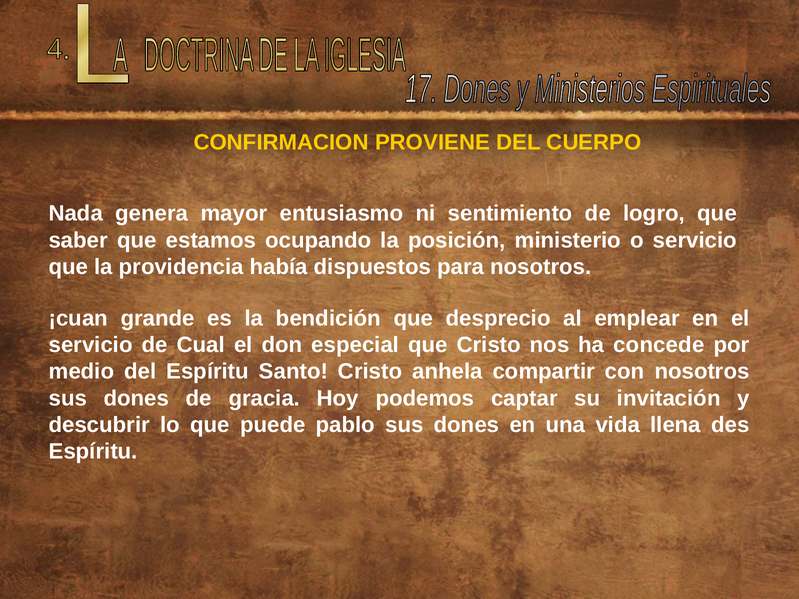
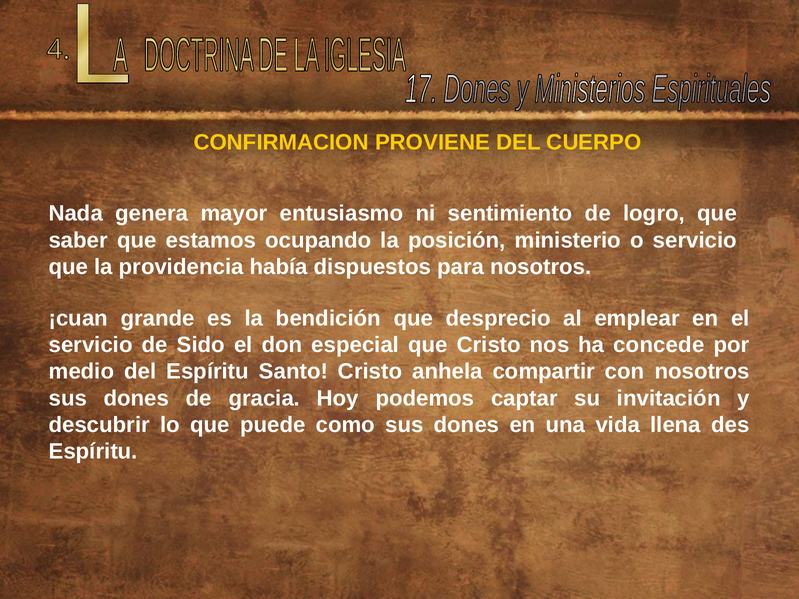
Cual: Cual -> Sido (201, 345)
pablo: pablo -> como (345, 425)
